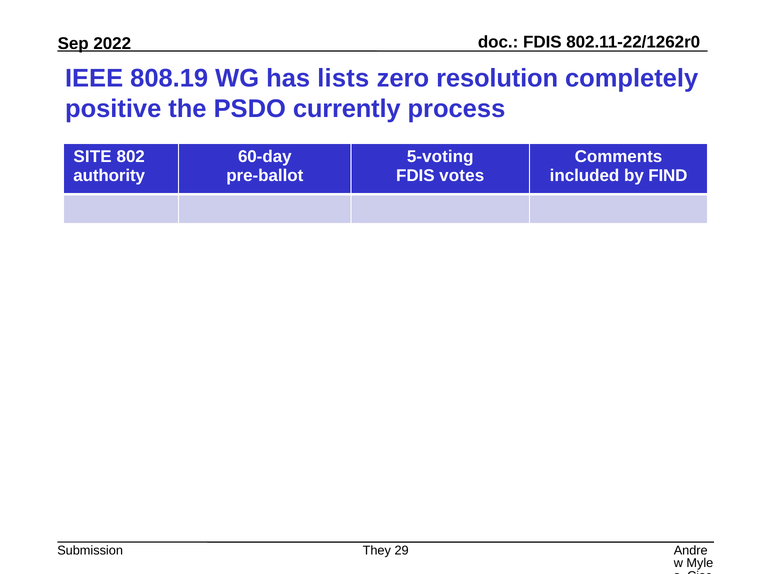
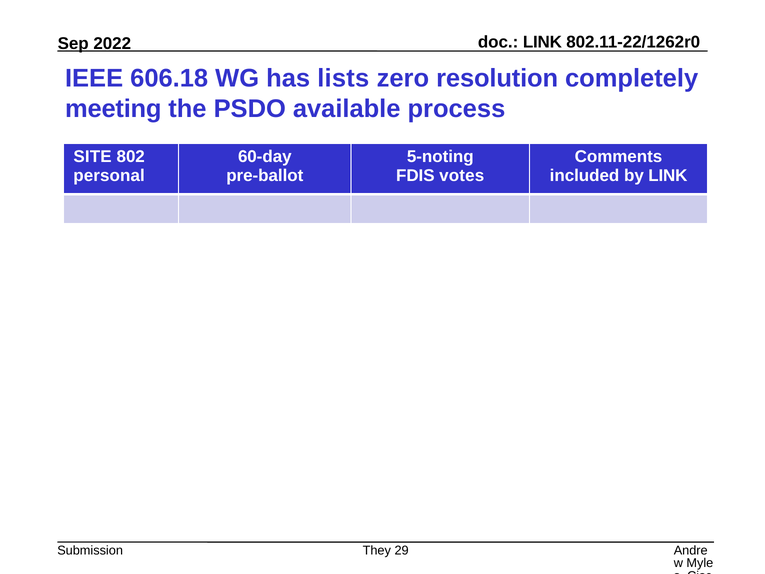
FDIS: FDIS -> LINK (542, 42)
808.19: 808.19 -> 606.18 (169, 78)
positive: positive -> meeting (113, 109)
currently: currently -> available (347, 109)
5-voting: 5-voting -> 5-noting (440, 157)
authority: authority -> personal (109, 176)
by FIND: FIND -> LINK (668, 176)
